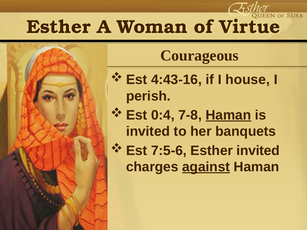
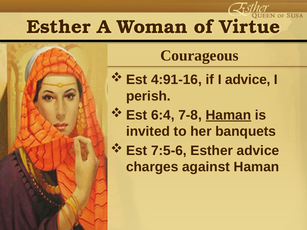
4:43-16: 4:43-16 -> 4:91-16 (176, 80)
I house: house -> advice (248, 80)
0:4: 0:4 -> 6:4 (163, 115)
Esther invited: invited -> advice (258, 151)
against underline: present -> none (206, 167)
